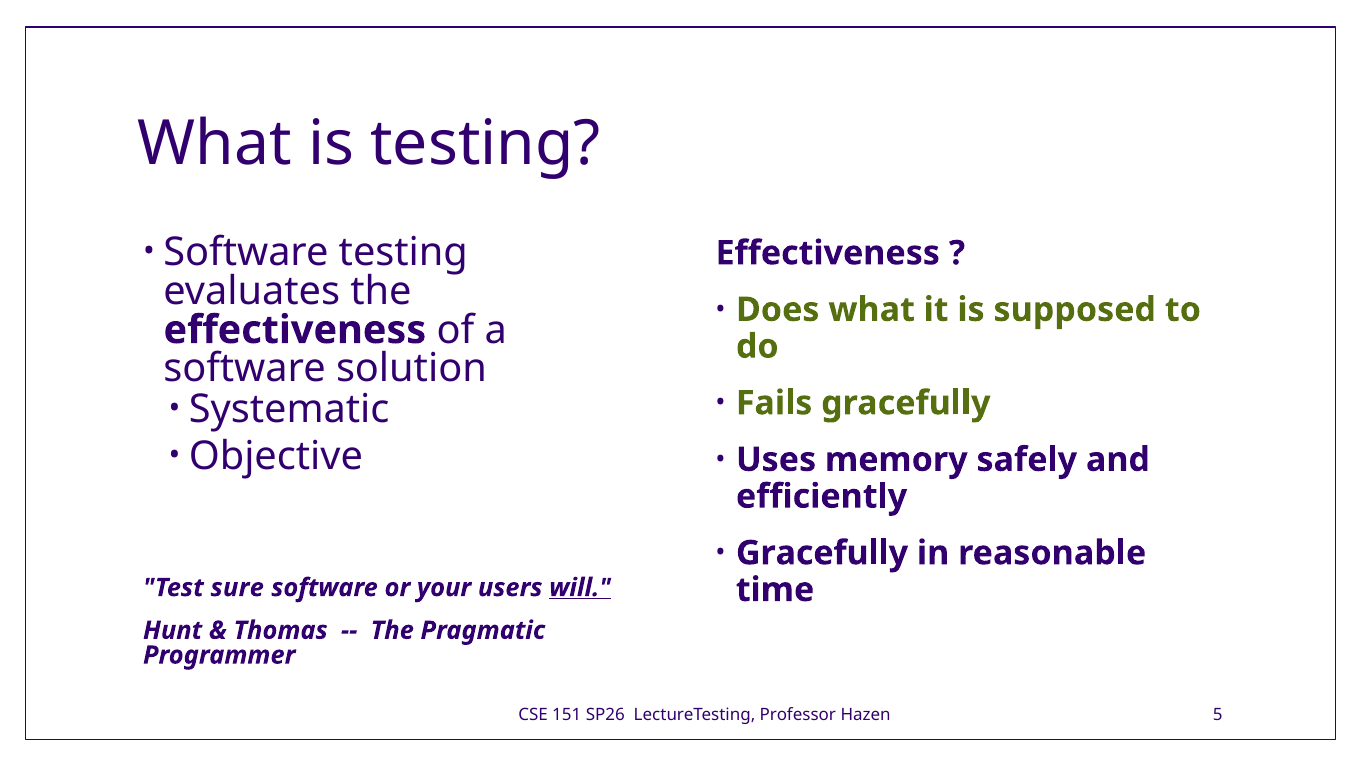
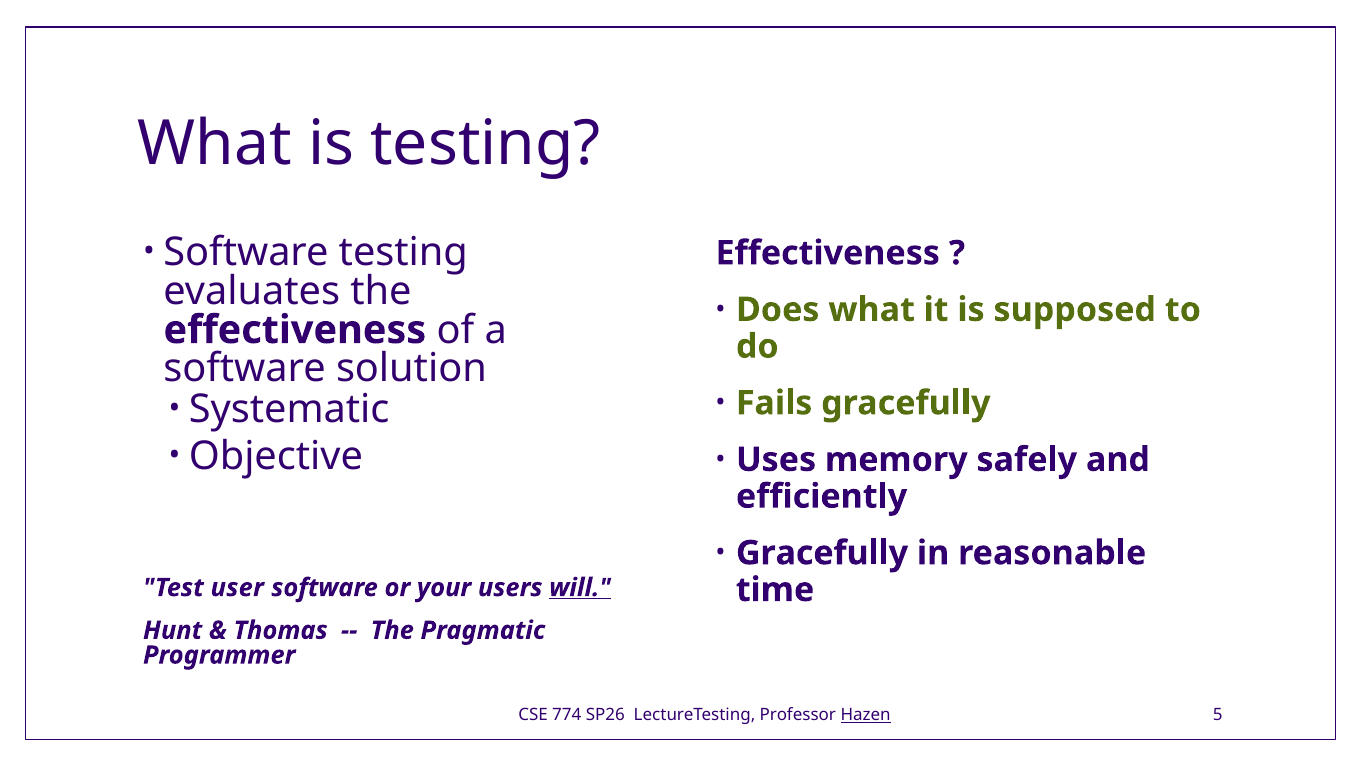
sure: sure -> user (237, 588)
151: 151 -> 774 (567, 715)
Hazen underline: none -> present (866, 715)
